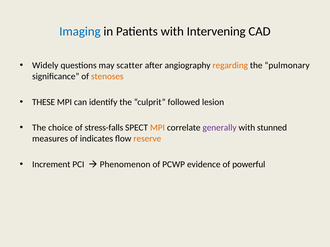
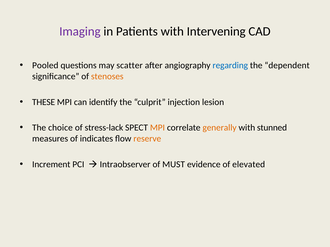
Imaging colour: blue -> purple (80, 31)
Widely: Widely -> Pooled (45, 66)
regarding colour: orange -> blue (230, 66)
pulmonary: pulmonary -> dependent (287, 66)
followed: followed -> injection (184, 102)
stress-falls: stress-falls -> stress-lack (104, 128)
generally colour: purple -> orange (220, 128)
Phenomenon: Phenomenon -> Intraobserver (125, 165)
PCWP: PCWP -> MUST (174, 165)
powerful: powerful -> elevated (249, 165)
